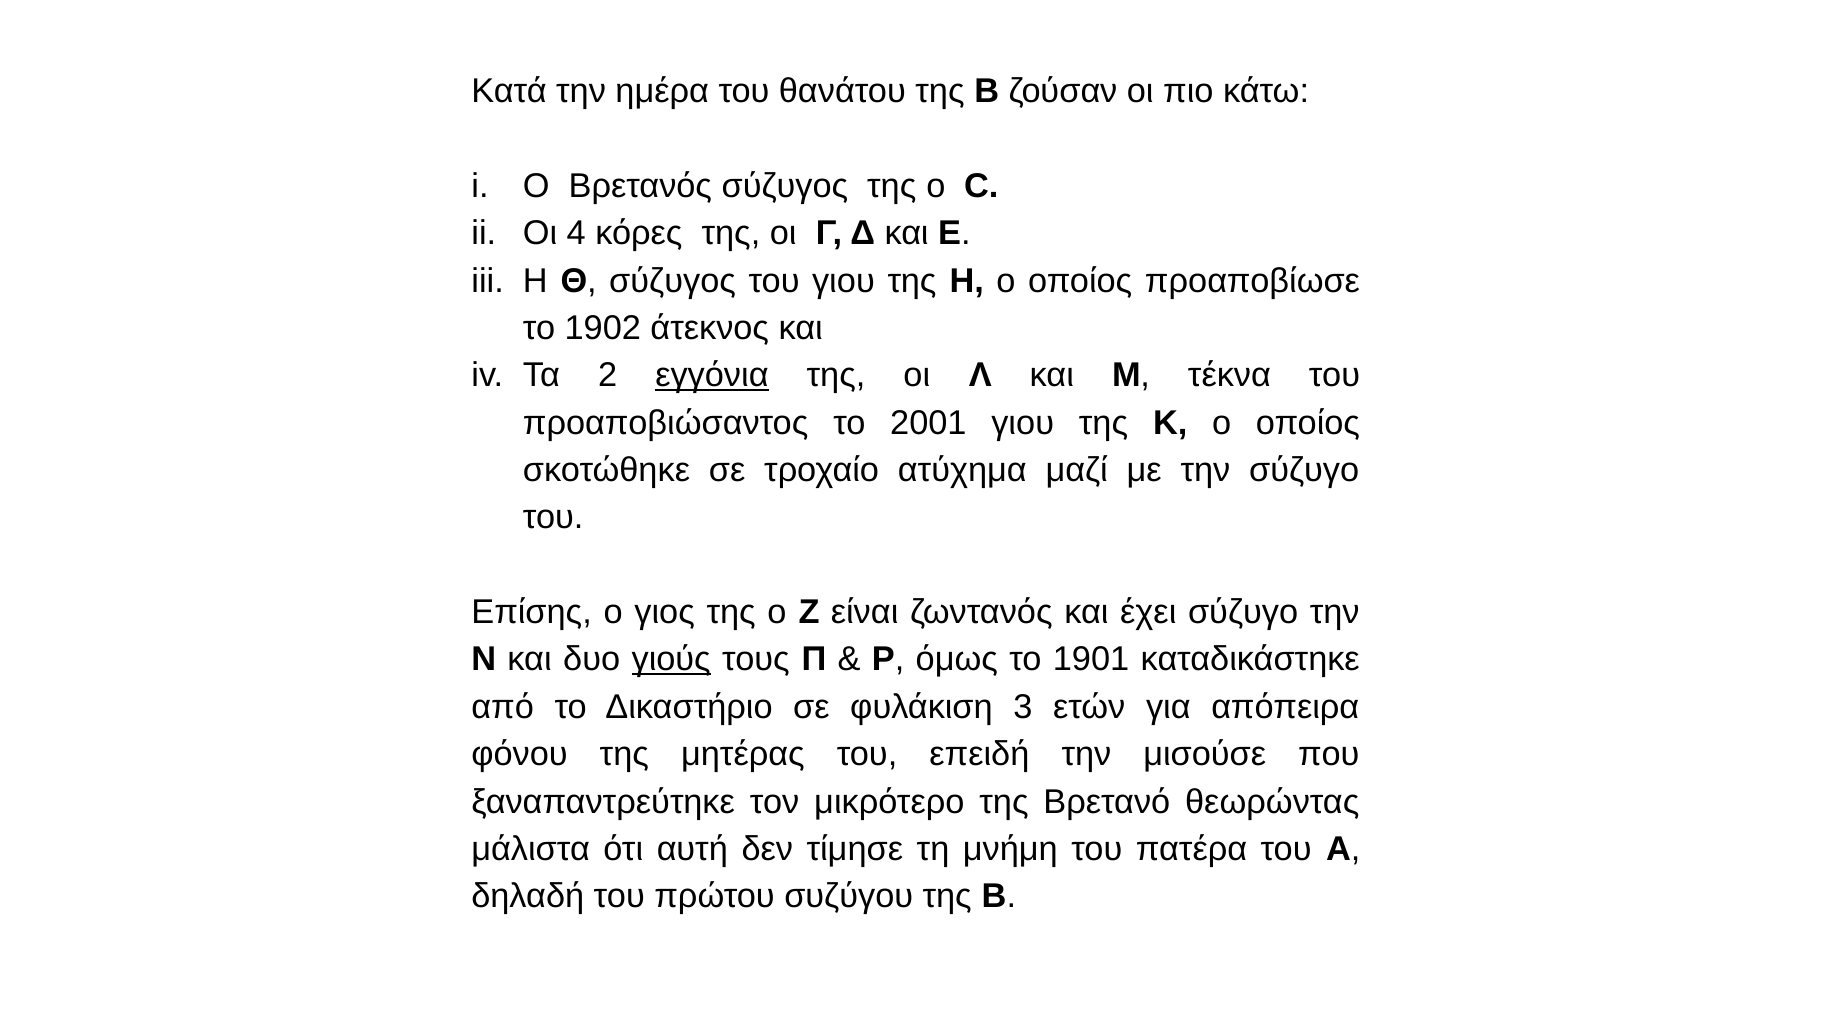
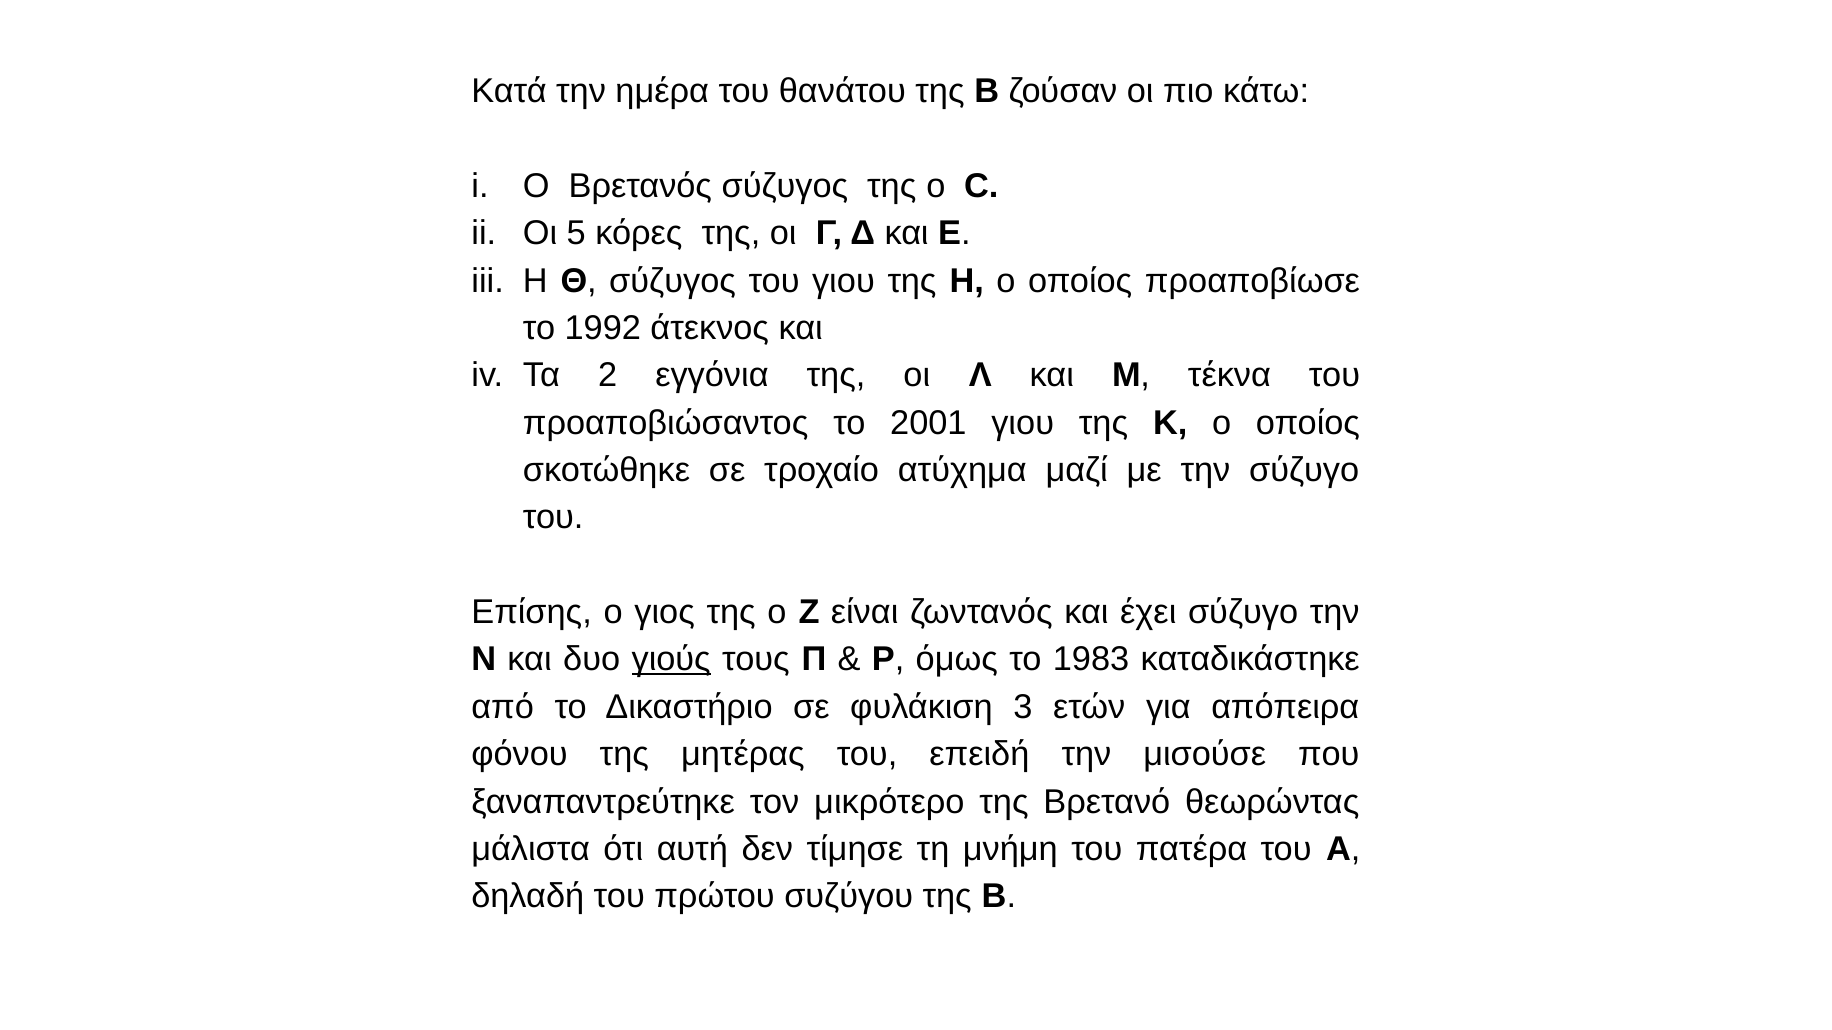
4: 4 -> 5 (576, 233)
1902: 1902 -> 1992 (603, 328)
εγγόνια underline: present -> none (712, 376)
1901: 1901 -> 1983 (1091, 660)
